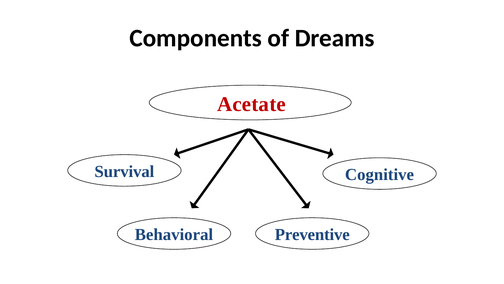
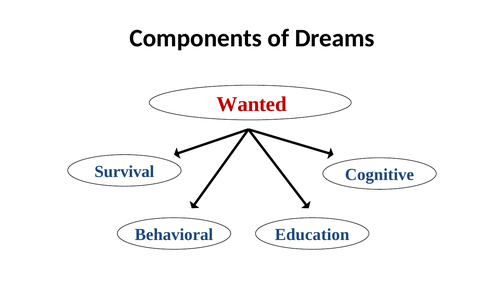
Acetate: Acetate -> Wanted (252, 104)
Preventive: Preventive -> Education (312, 234)
